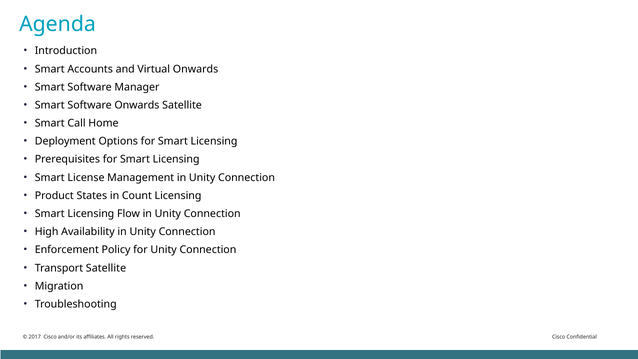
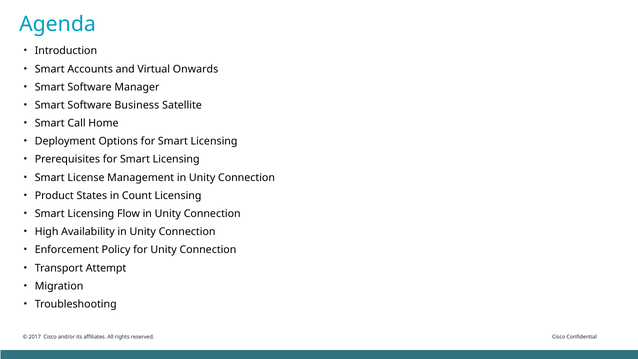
Software Onwards: Onwards -> Business (137, 105)
Transport Satellite: Satellite -> Attempt (106, 268)
